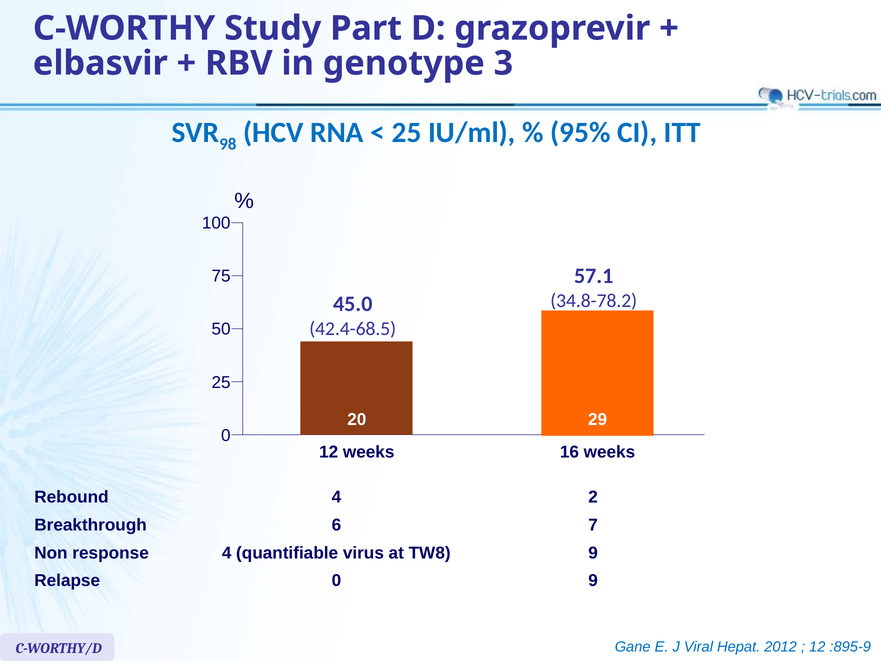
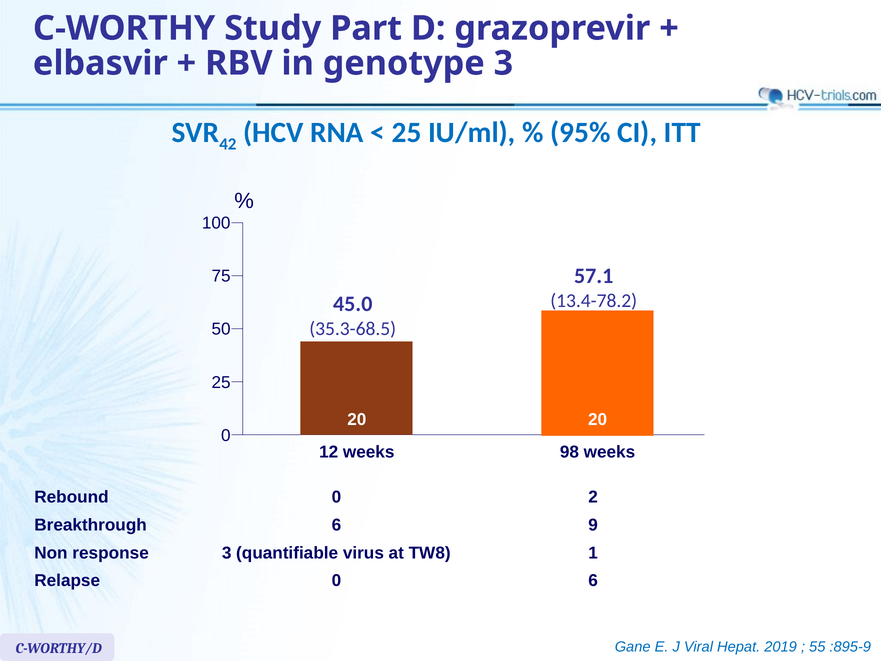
98: 98 -> 42 (228, 144)
34.8-78.2: 34.8-78.2 -> 13.4-78.2 (594, 301)
42.4-68.5: 42.4-68.5 -> 35.3-68.5 (353, 328)
20 29: 29 -> 20 (598, 420)
16: 16 -> 98 (569, 452)
Rebound 4: 4 -> 0 (336, 497)
7: 7 -> 9 (593, 525)
response 4: 4 -> 3 (227, 553)
TW8 9: 9 -> 1 (593, 553)
0 9: 9 -> 6 (593, 580)
2012: 2012 -> 2019 (781, 647)
12: 12 -> 55 (817, 647)
